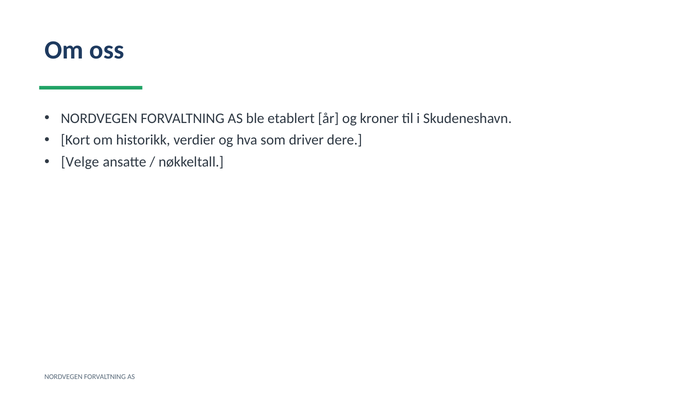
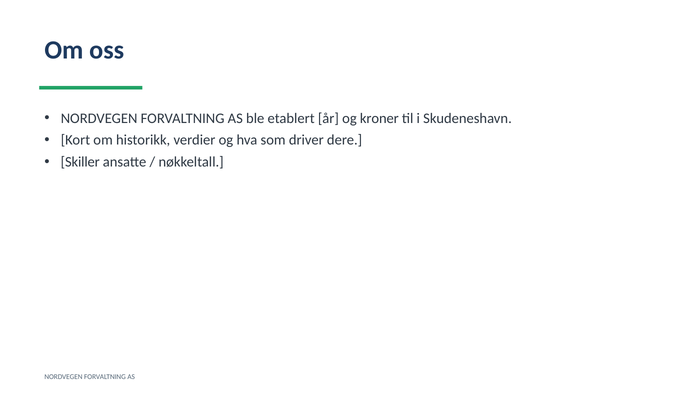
Velge: Velge -> Skiller (80, 162)
